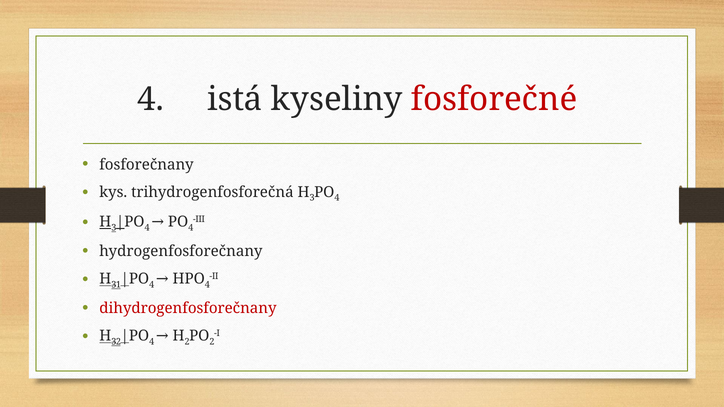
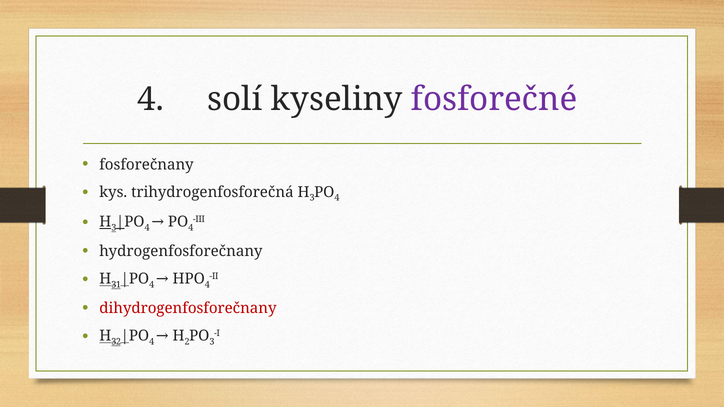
istá: istá -> solí (235, 99)
fosforečné colour: red -> purple (494, 99)
2: 2 -> 3 (212, 342)
